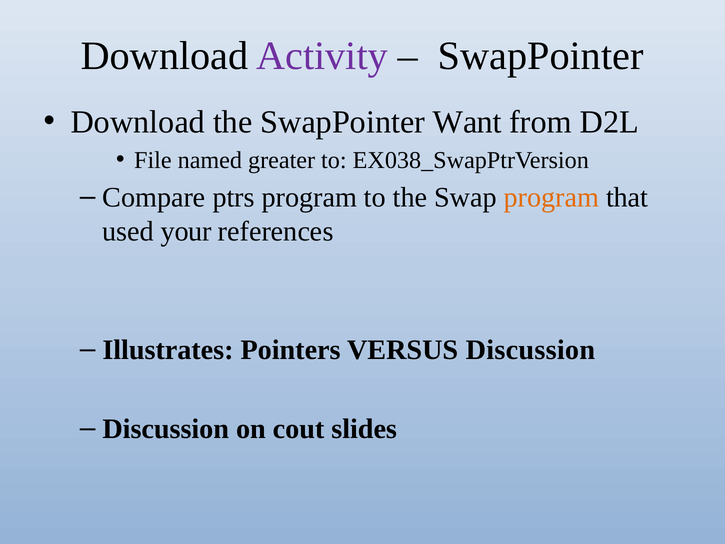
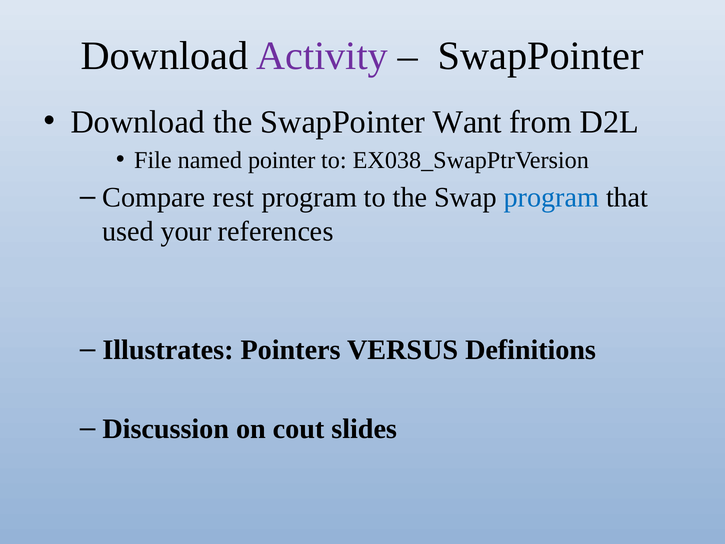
greater: greater -> pointer (282, 160)
ptrs: ptrs -> rest (233, 197)
program colour: orange -> blue (551, 197)
VERSUS Discussion: Discussion -> Definitions (531, 350)
